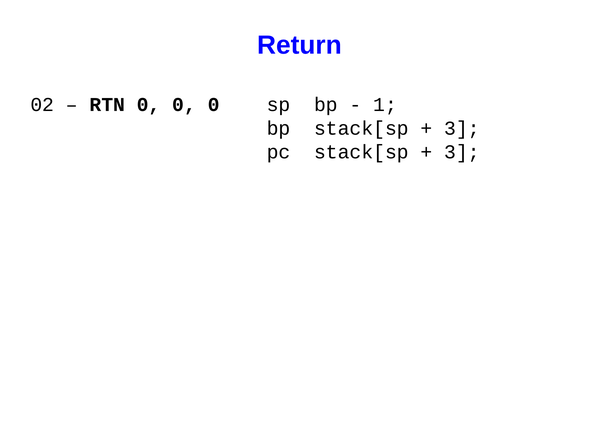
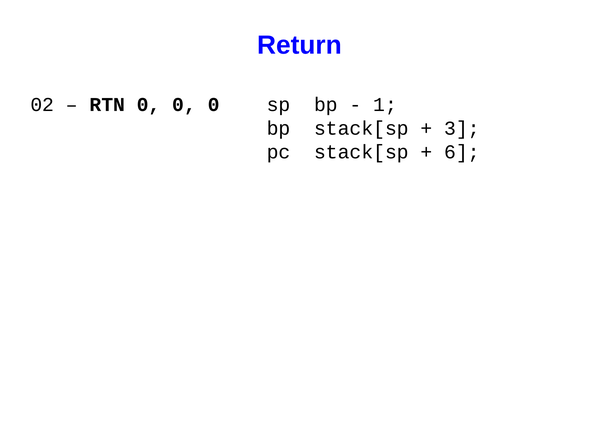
3: 3 -> 6 (462, 152)
